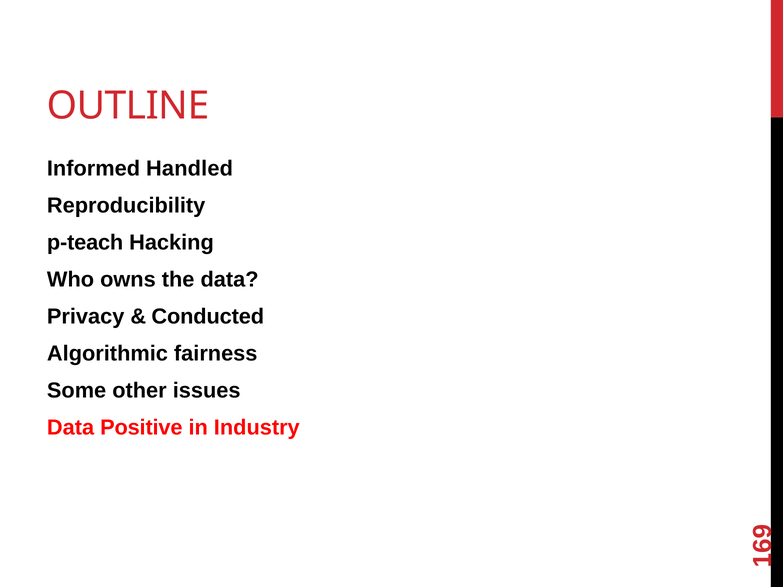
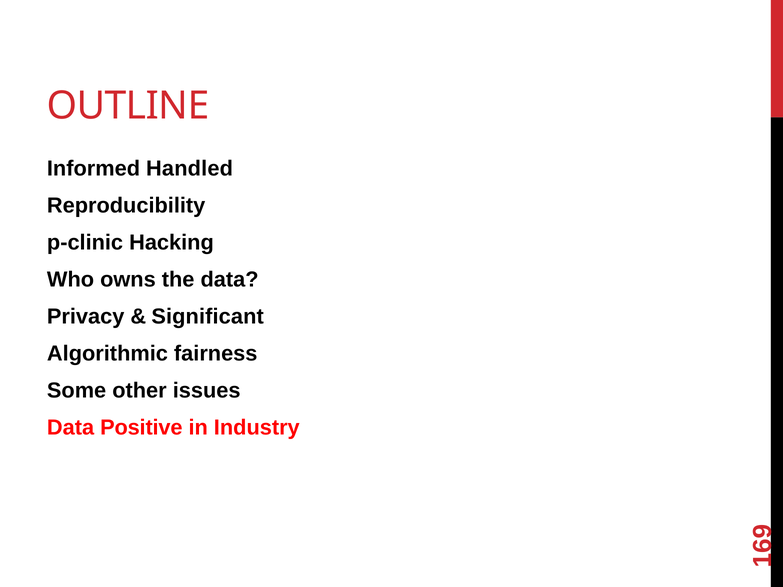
p-teach: p-teach -> p-clinic (85, 243)
Conducted: Conducted -> Significant (208, 317)
